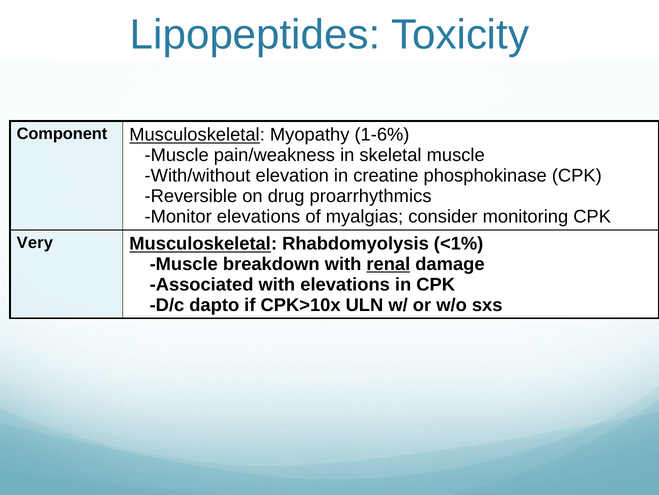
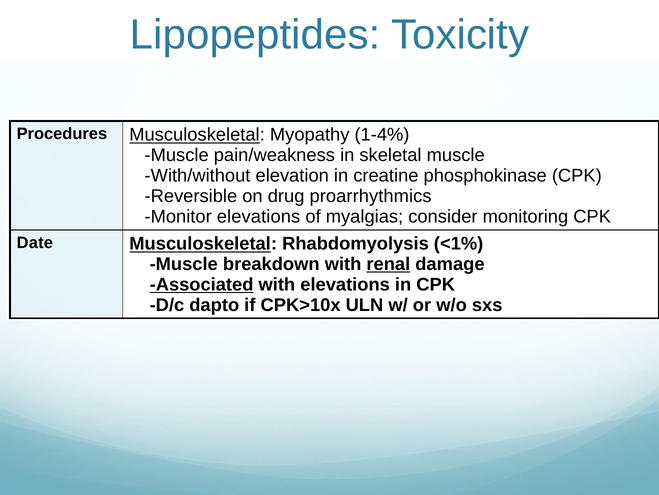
Component: Component -> Procedures (62, 134)
1-6%: 1-6% -> 1-4% (382, 135)
Very: Very -> Date (35, 242)
Associated underline: none -> present (202, 284)
